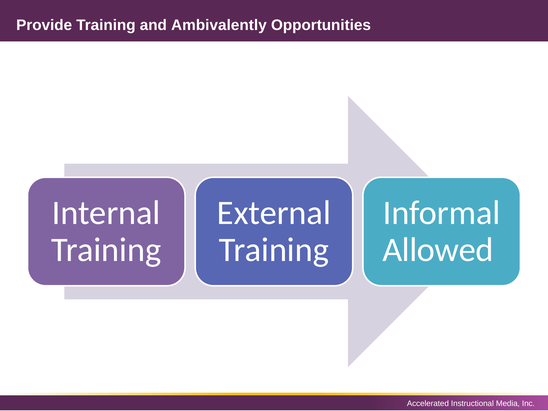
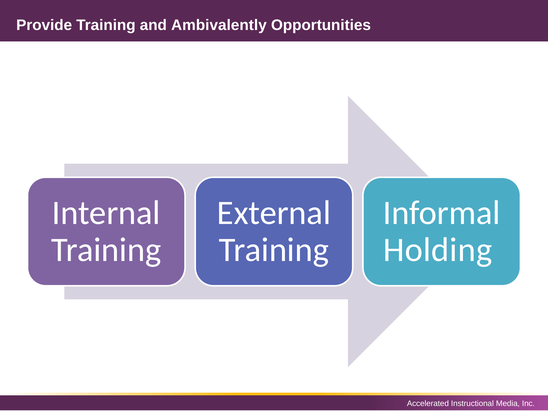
Allowed: Allowed -> Holding (438, 250)
